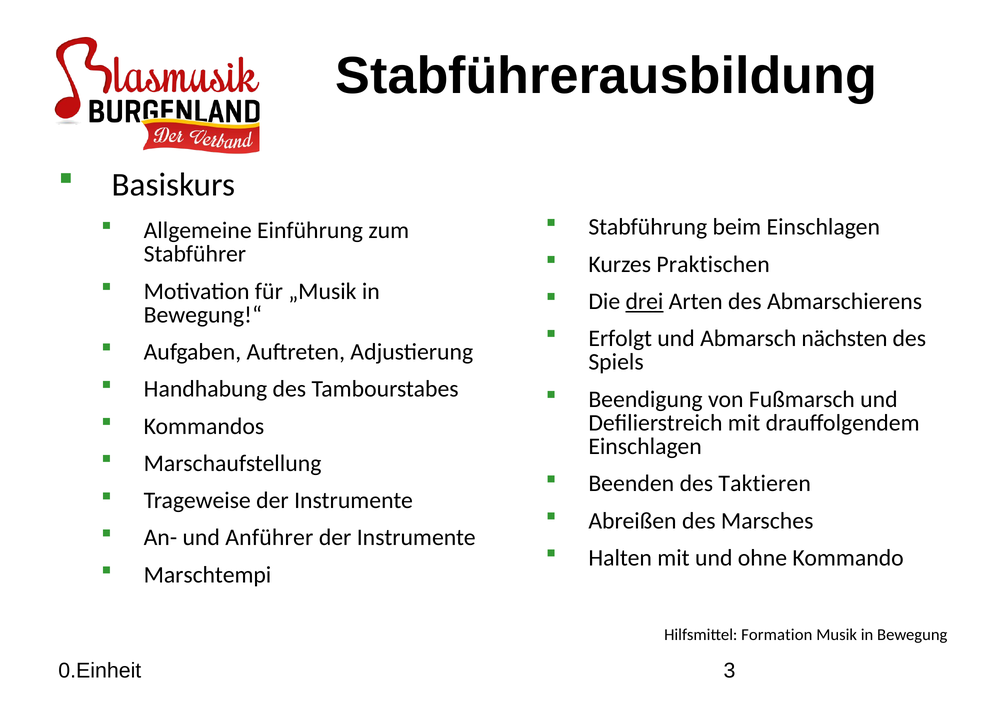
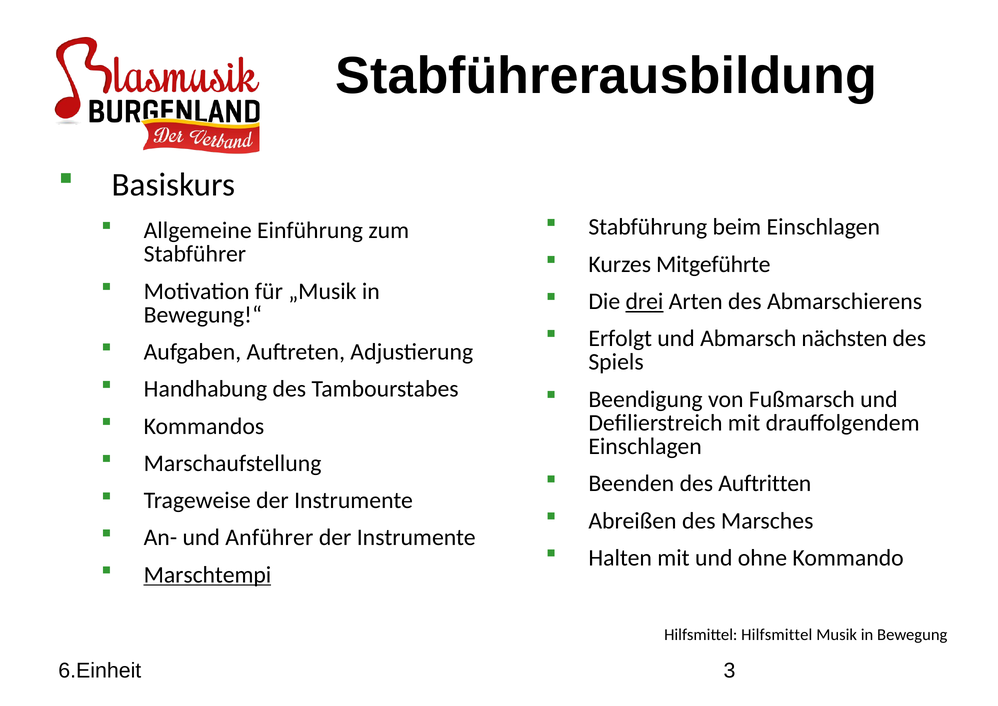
Praktischen: Praktischen -> Mitgeführte (713, 264)
Taktieren: Taktieren -> Auftritten (765, 484)
Marschtempi underline: none -> present (208, 575)
Hilfsmittel Formation: Formation -> Hilfsmittel (777, 635)
0.Einheit: 0.Einheit -> 6.Einheit (100, 671)
